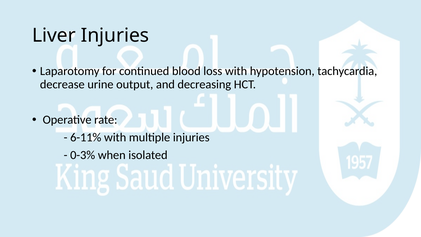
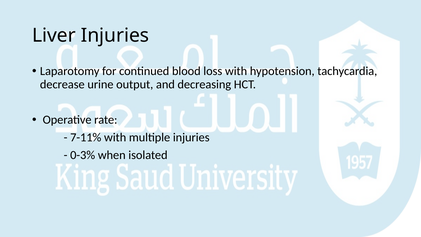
6-11%: 6-11% -> 7-11% (86, 137)
